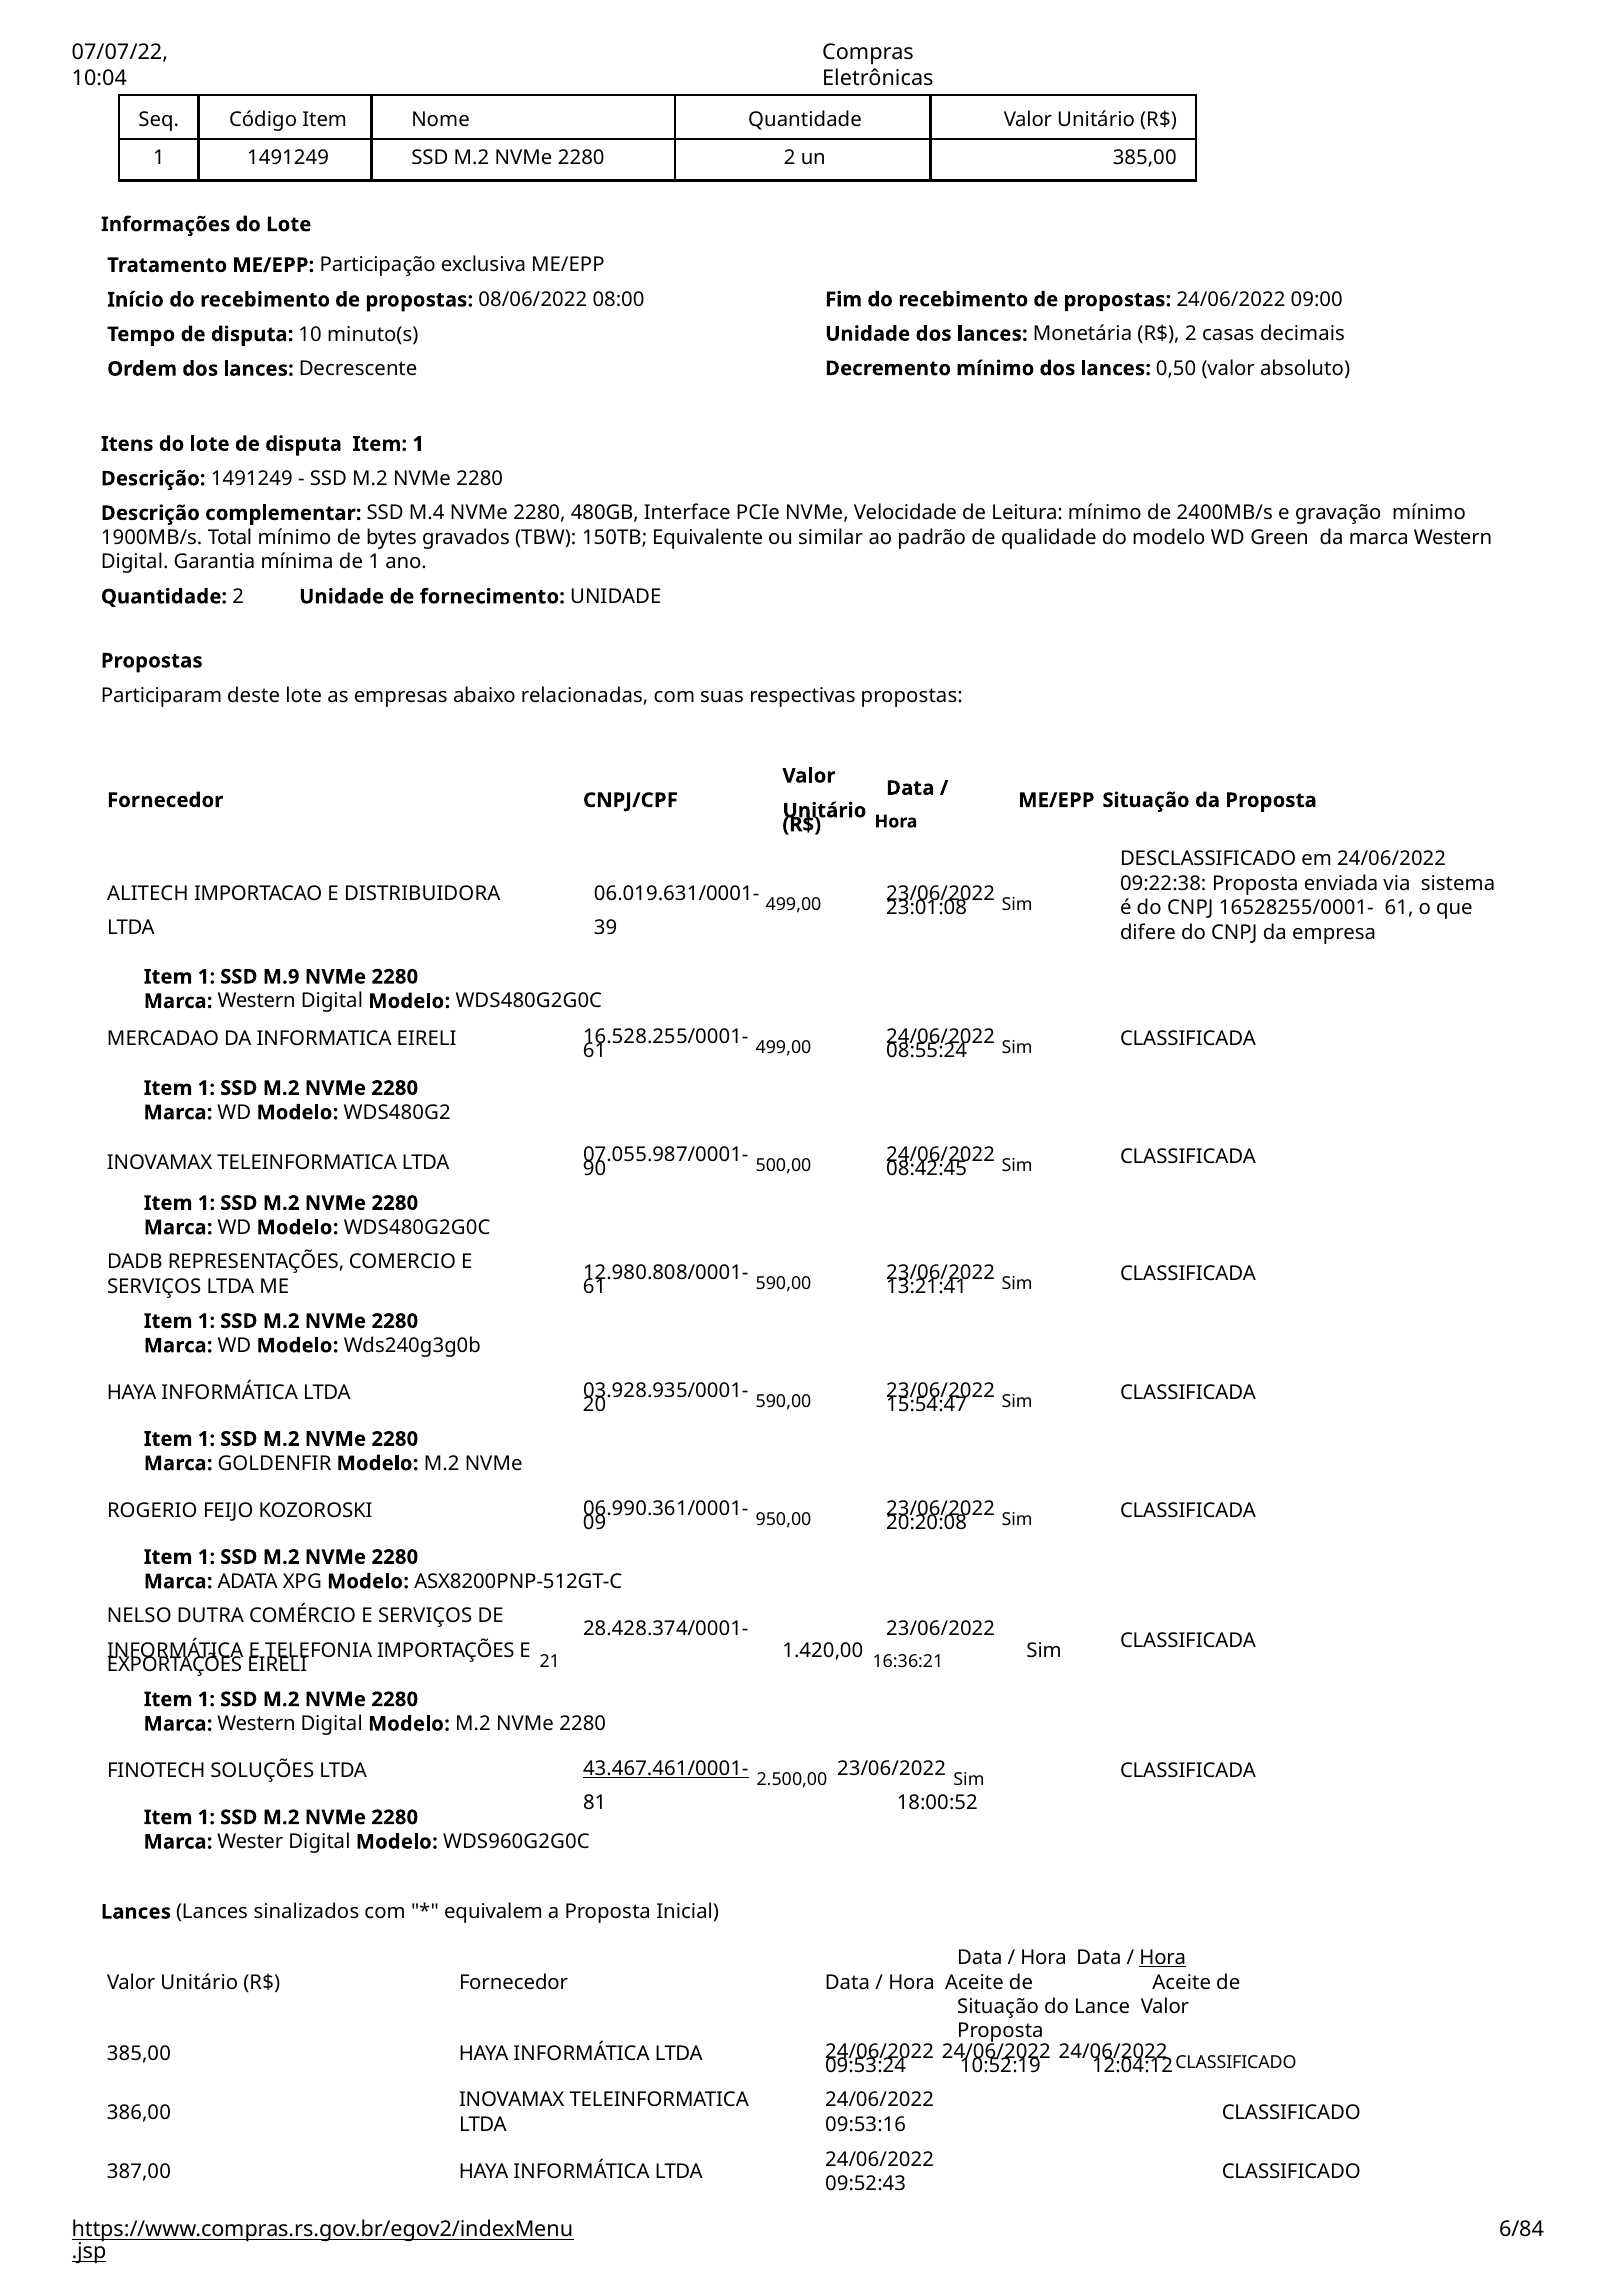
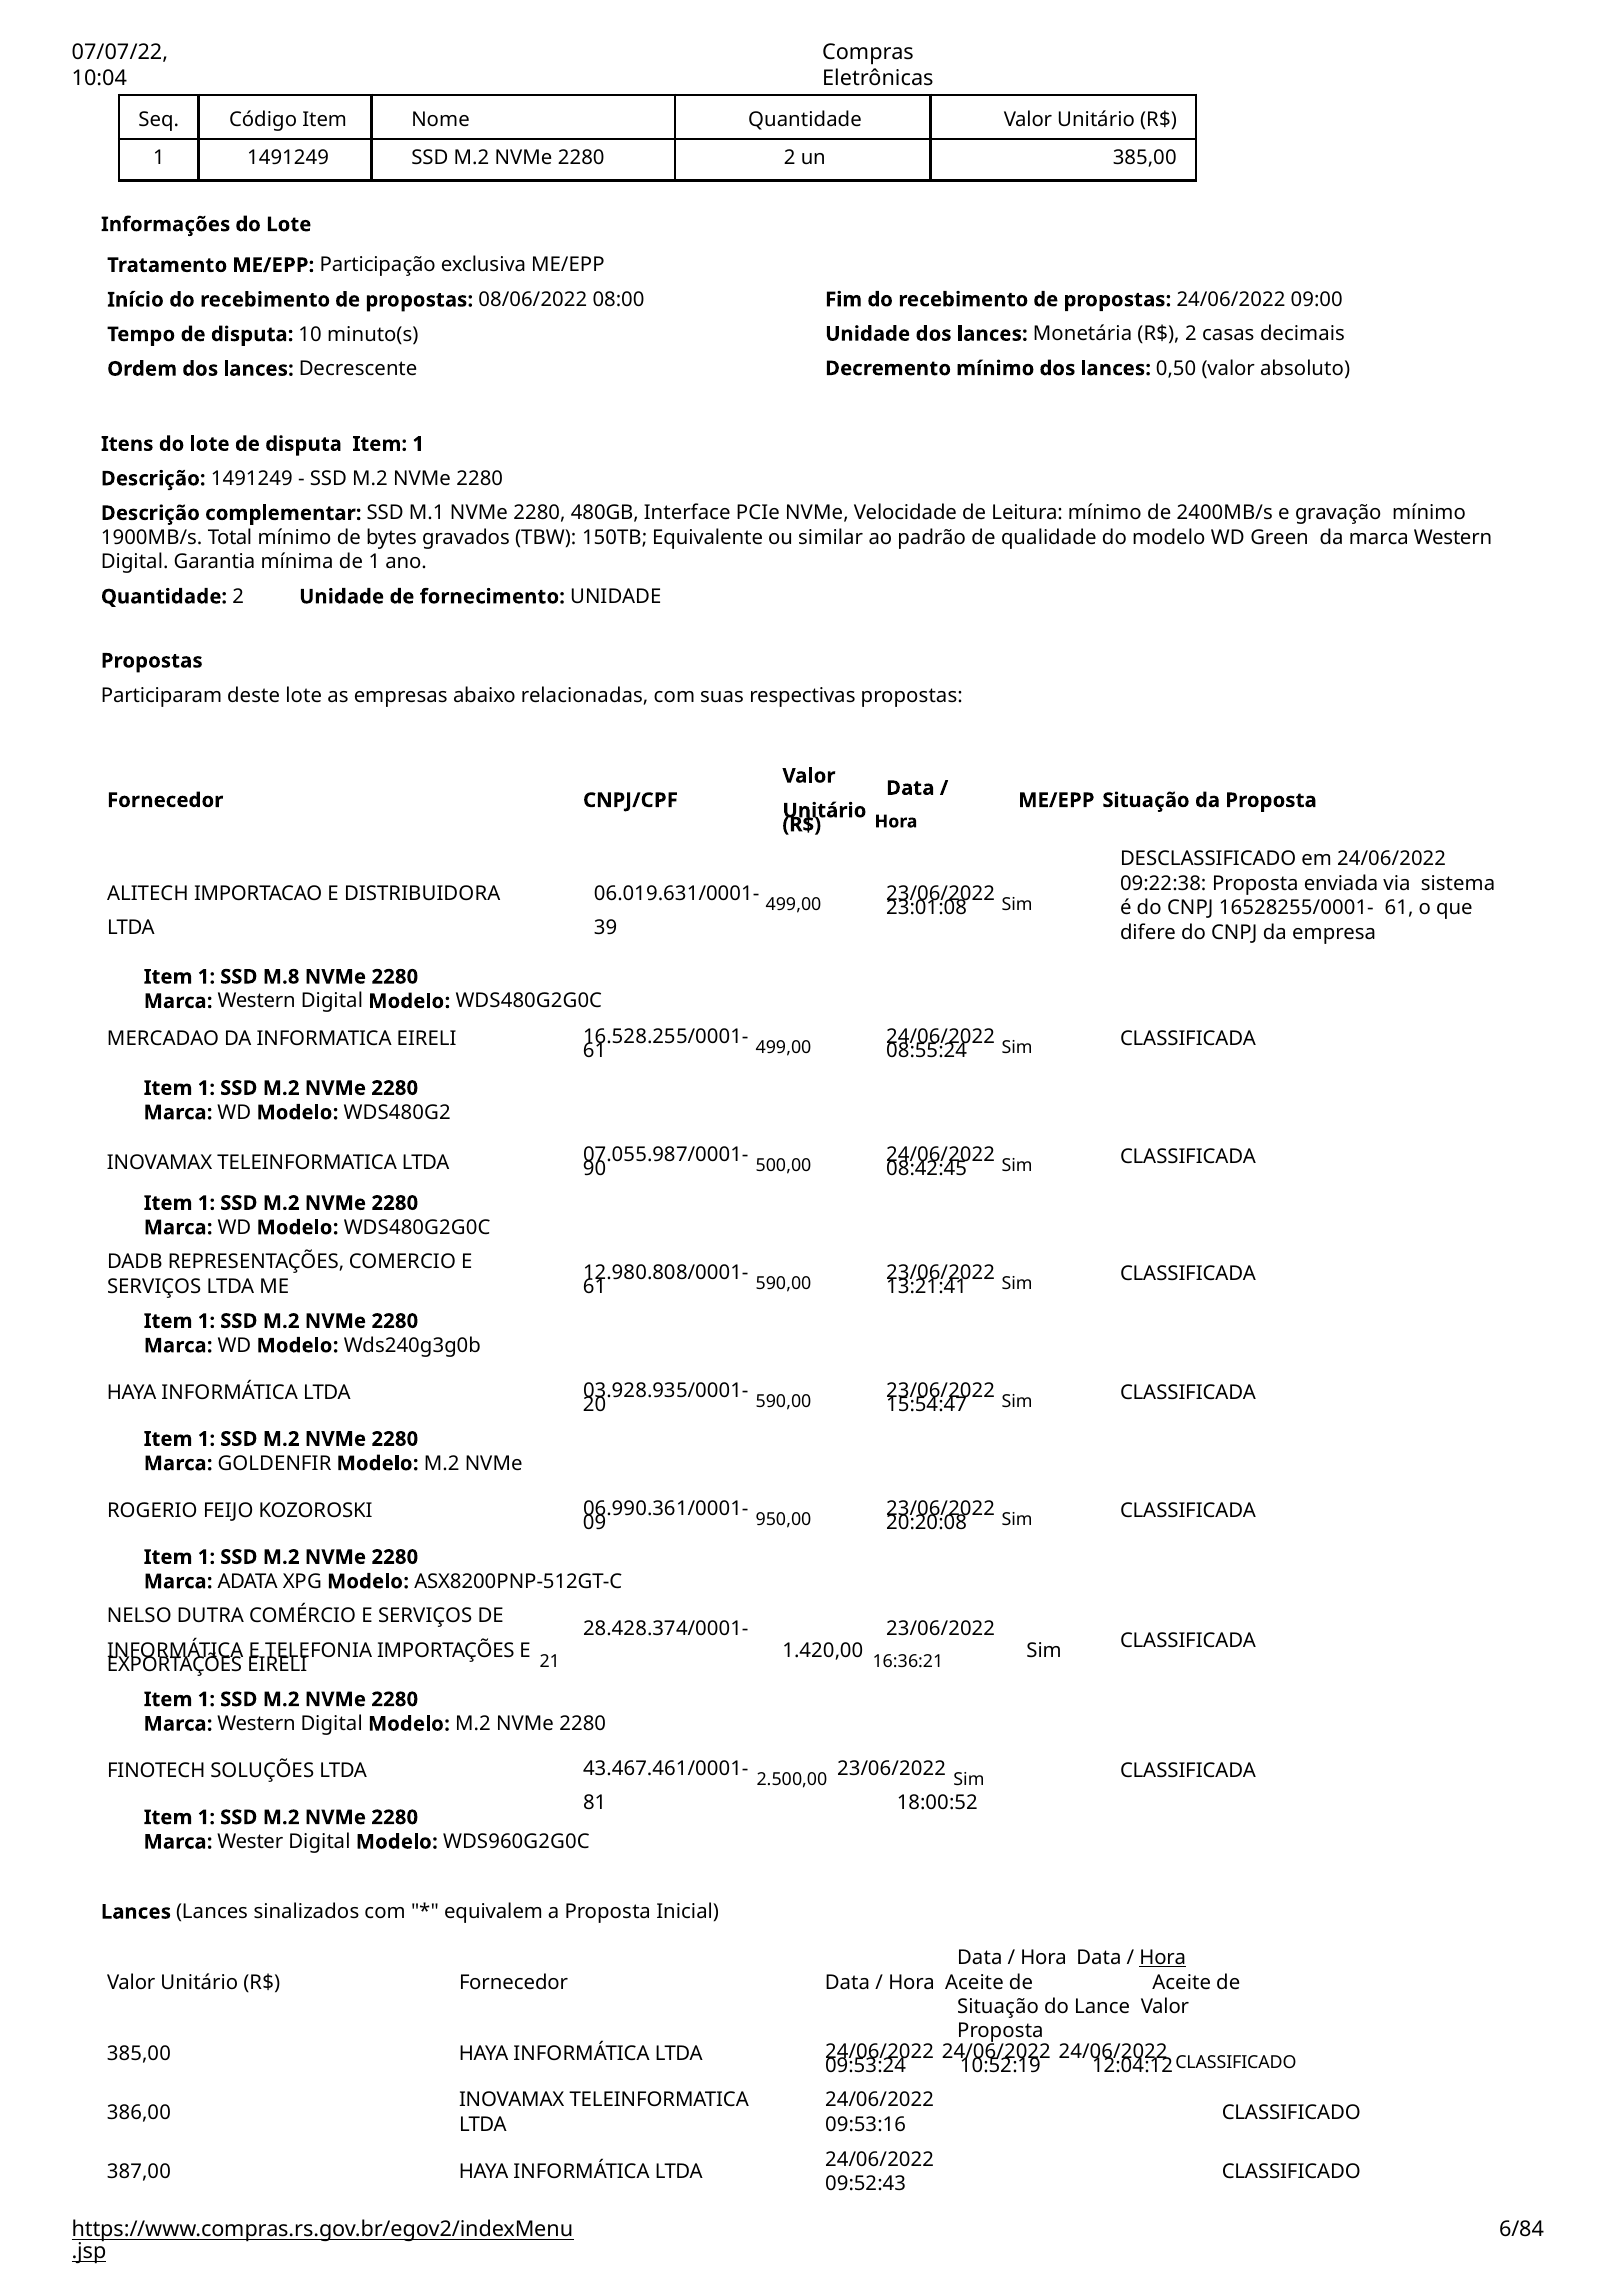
M.4: M.4 -> M.1 (427, 513)
M.9: M.9 -> M.8 (281, 977)
43.467.461/0001- underline: present -> none (666, 1769)
